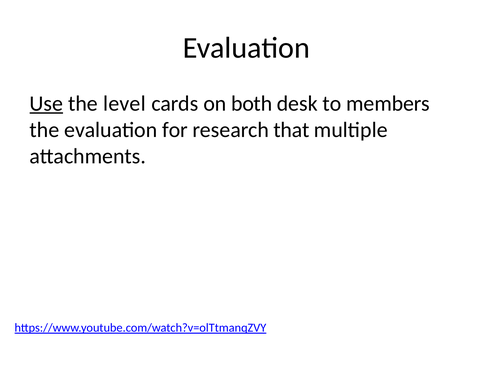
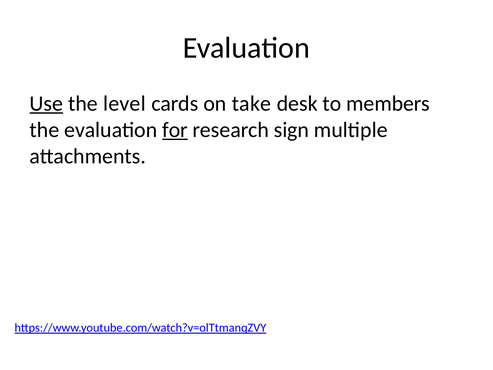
both: both -> take (251, 103)
for underline: none -> present (175, 130)
that: that -> sign (291, 130)
